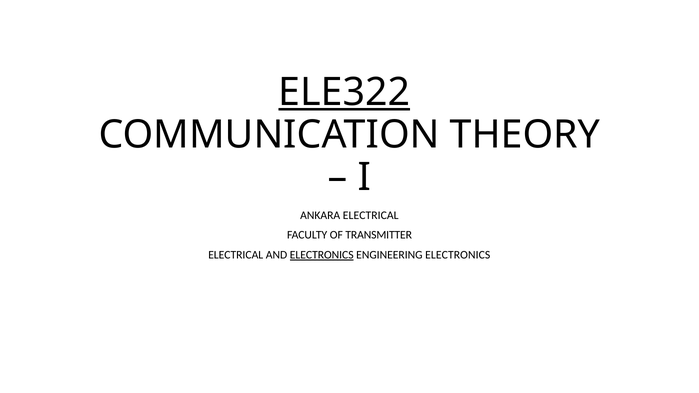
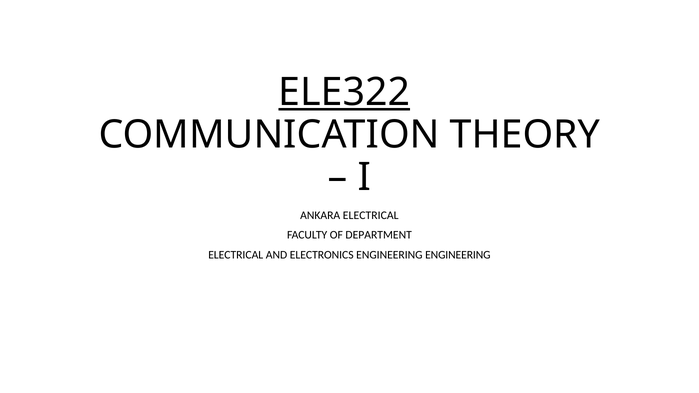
TRANSMITTER: TRANSMITTER -> DEPARTMENT (379, 235)
ELECTRONICS underline: present -> none (322, 255)
ENGINEERING ELECTRONICS: ELECTRONICS -> ENGINEERING (458, 255)
